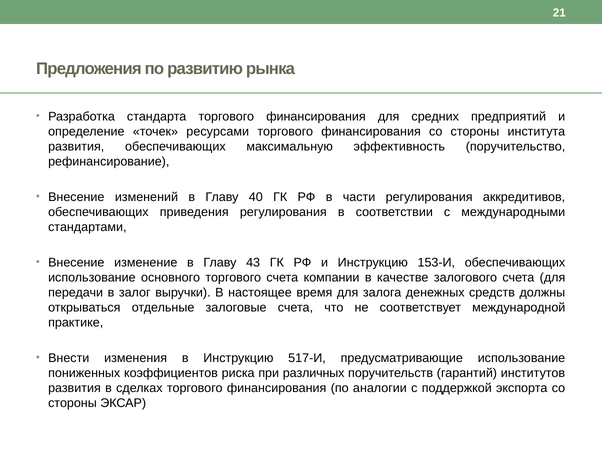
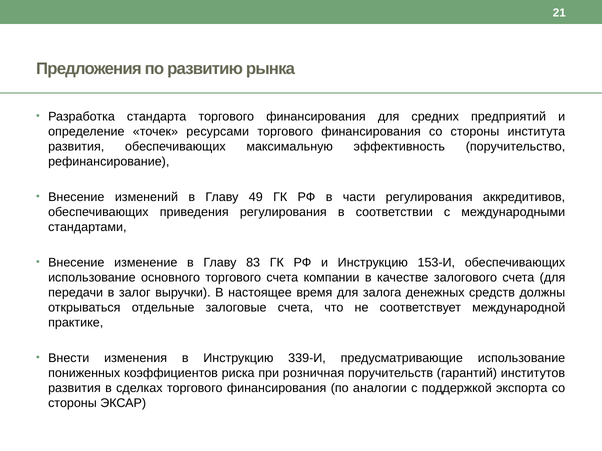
40: 40 -> 49 (256, 197)
43: 43 -> 83 (253, 263)
517-И: 517-И -> 339-И (307, 359)
различных: различных -> розничная (314, 374)
